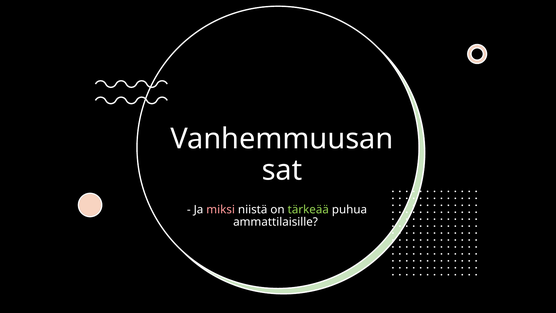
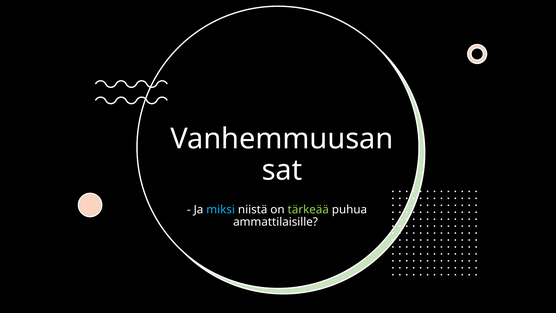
miksi colour: pink -> light blue (221, 209)
